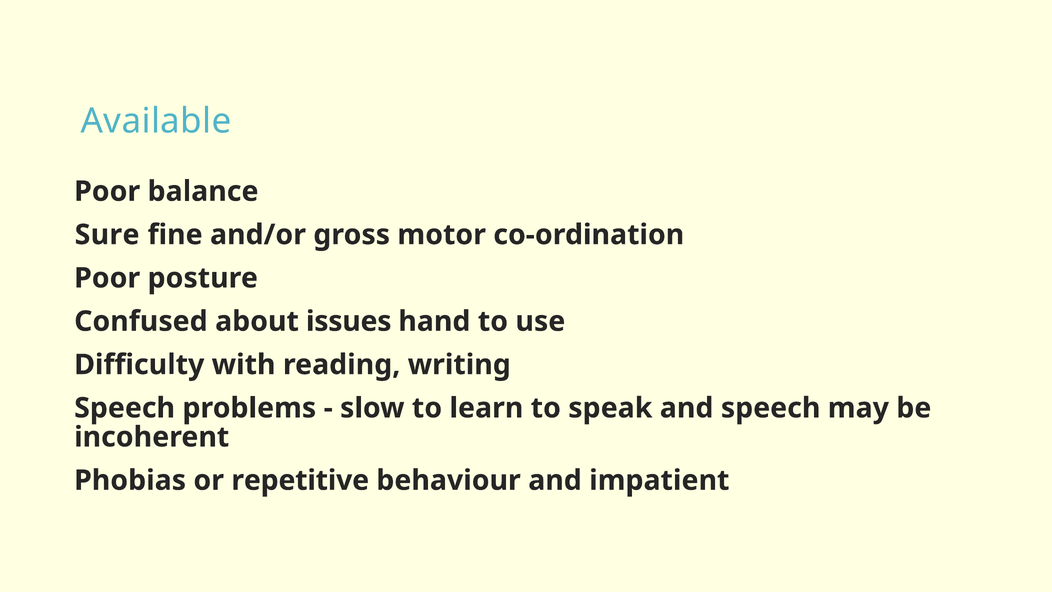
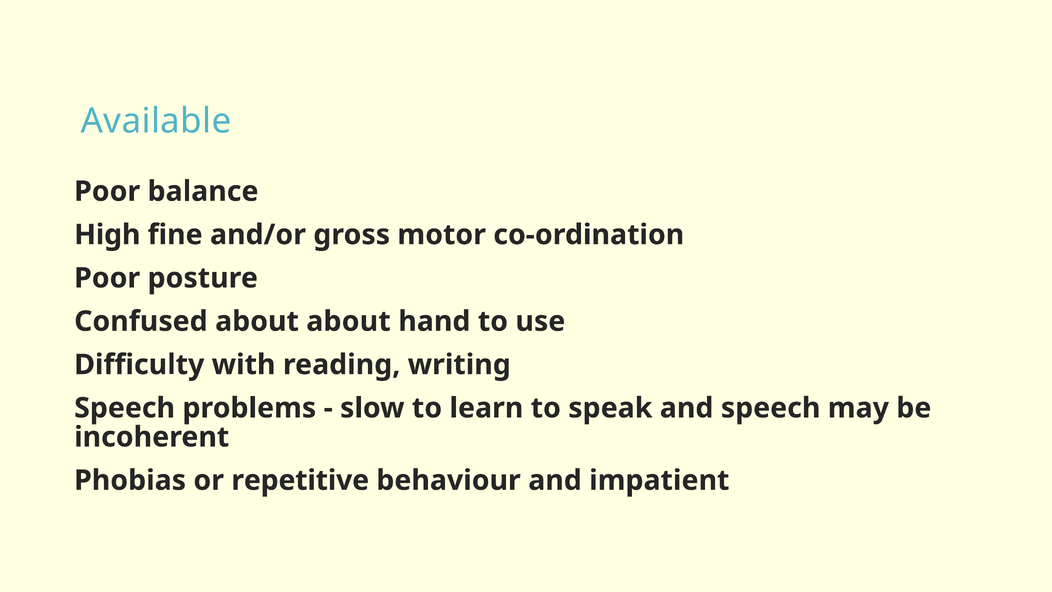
Sure: Sure -> High (107, 235)
about issues: issues -> about (349, 321)
